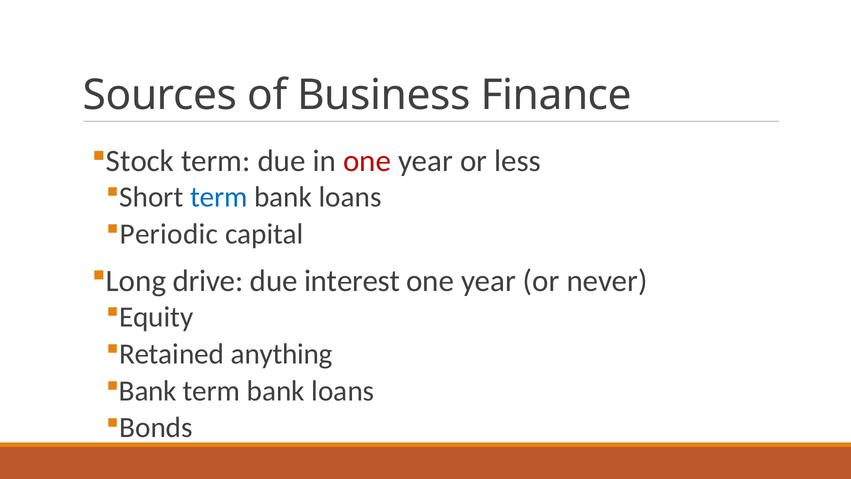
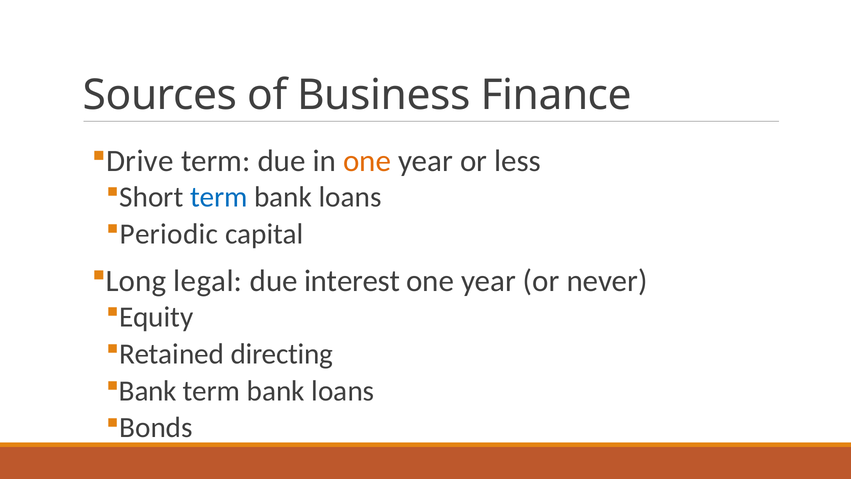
Stock: Stock -> Drive (140, 161)
one colour: red -> orange (367, 161)
drive: drive -> legal (208, 281)
anything: anything -> directing (282, 354)
